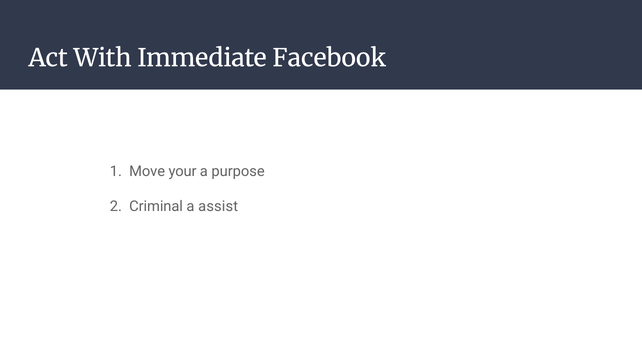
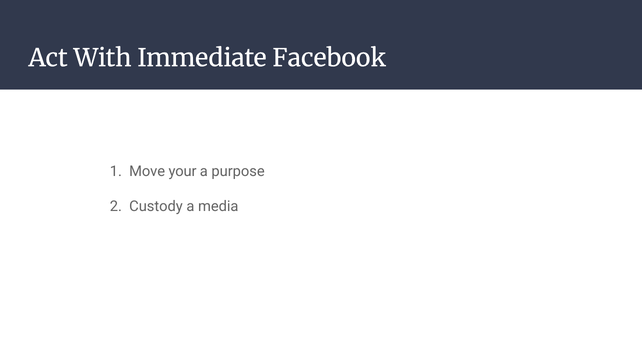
Criminal: Criminal -> Custody (156, 207)
assist: assist -> media (218, 207)
